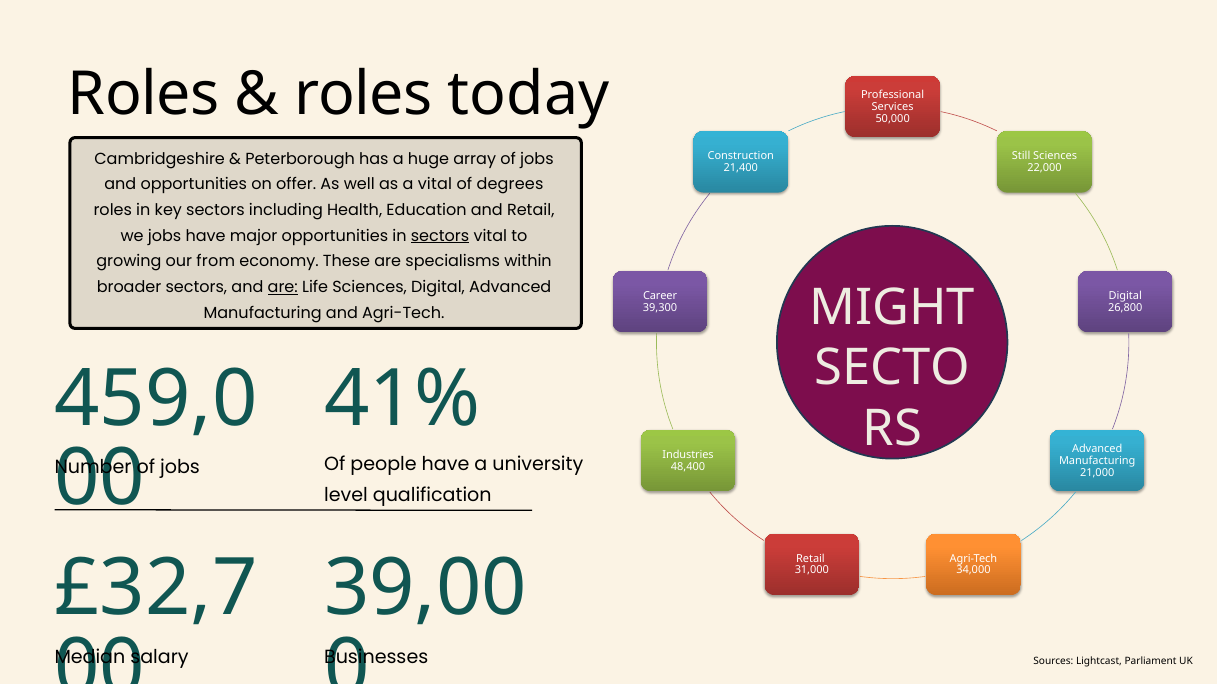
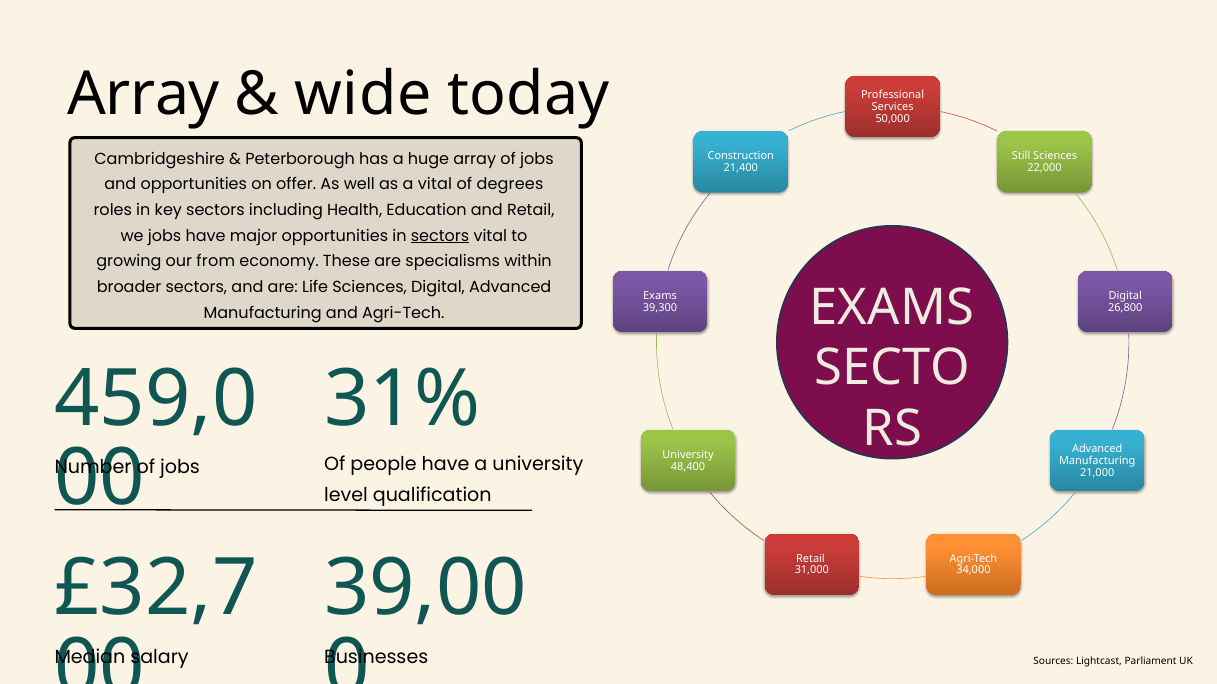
Roles: Roles -> Array (144, 95)
roles: roles -> wide (363, 95)
are underline: present -> none (283, 287)
Career: Career -> Exams (660, 296)
MIGHT: MIGHT -> EXAMS (892, 308)
41%: 41% -> 31% (403, 399)
Industries: Industries -> University (688, 455)
